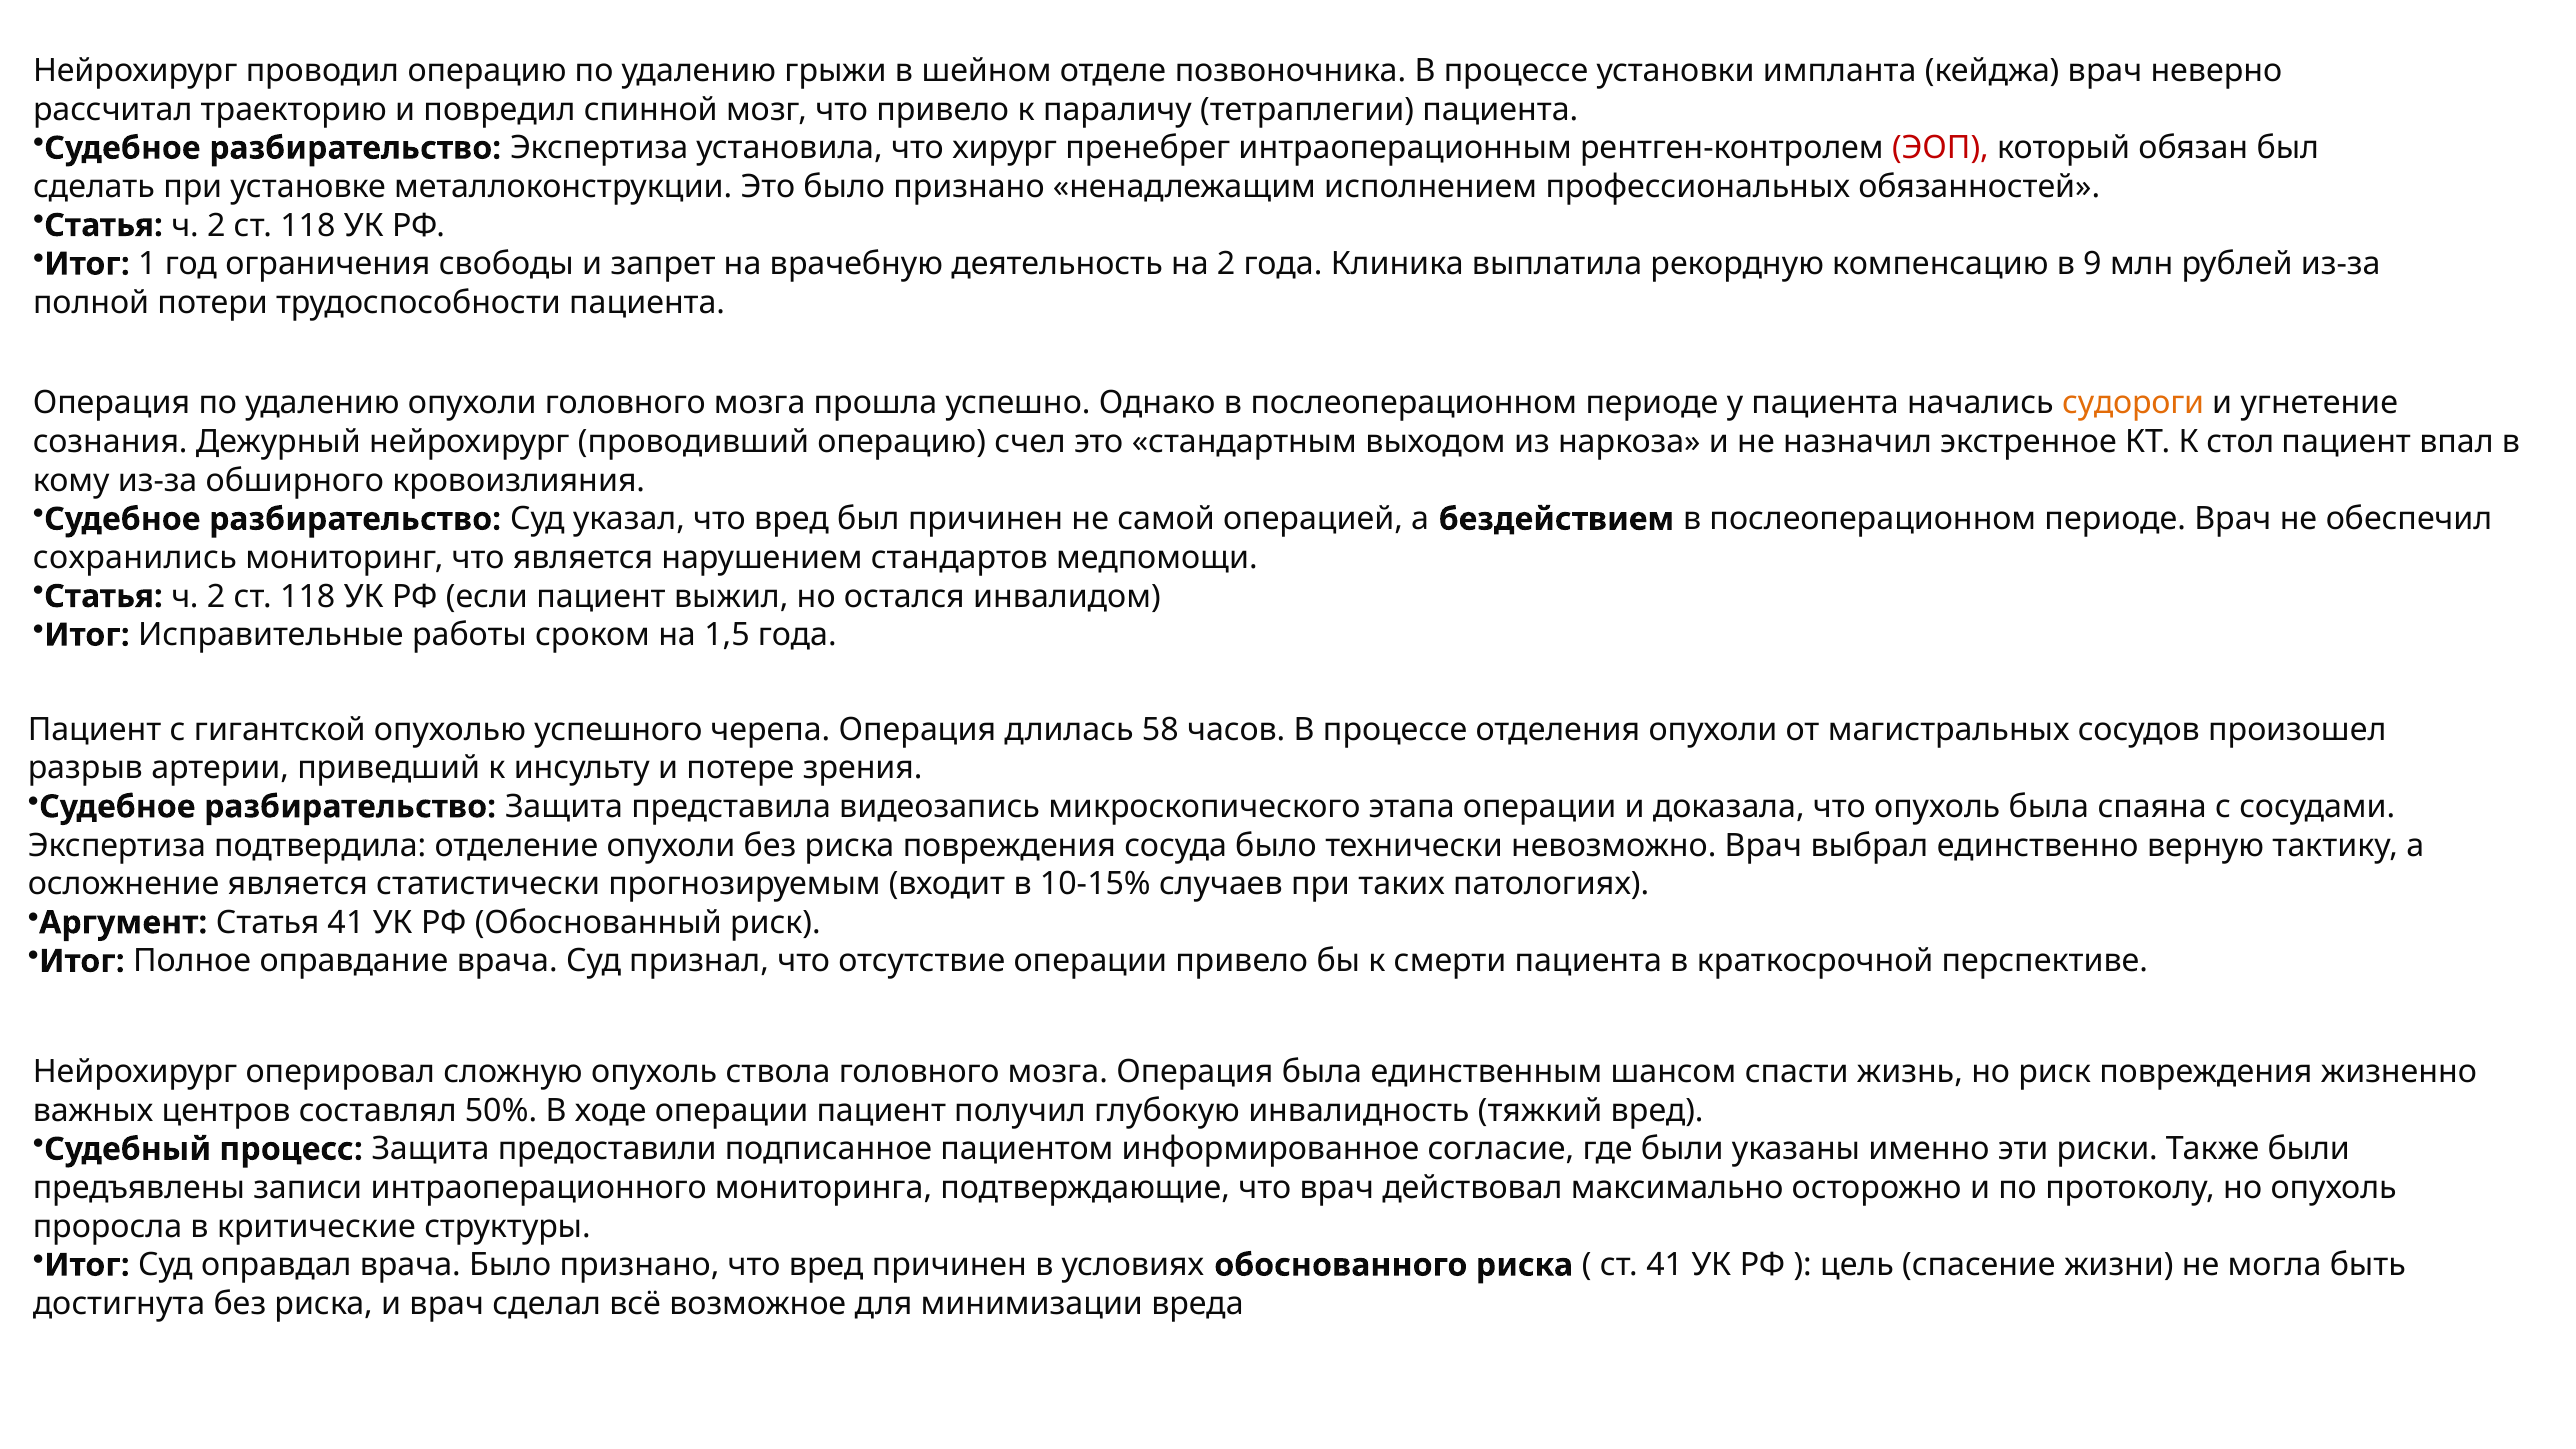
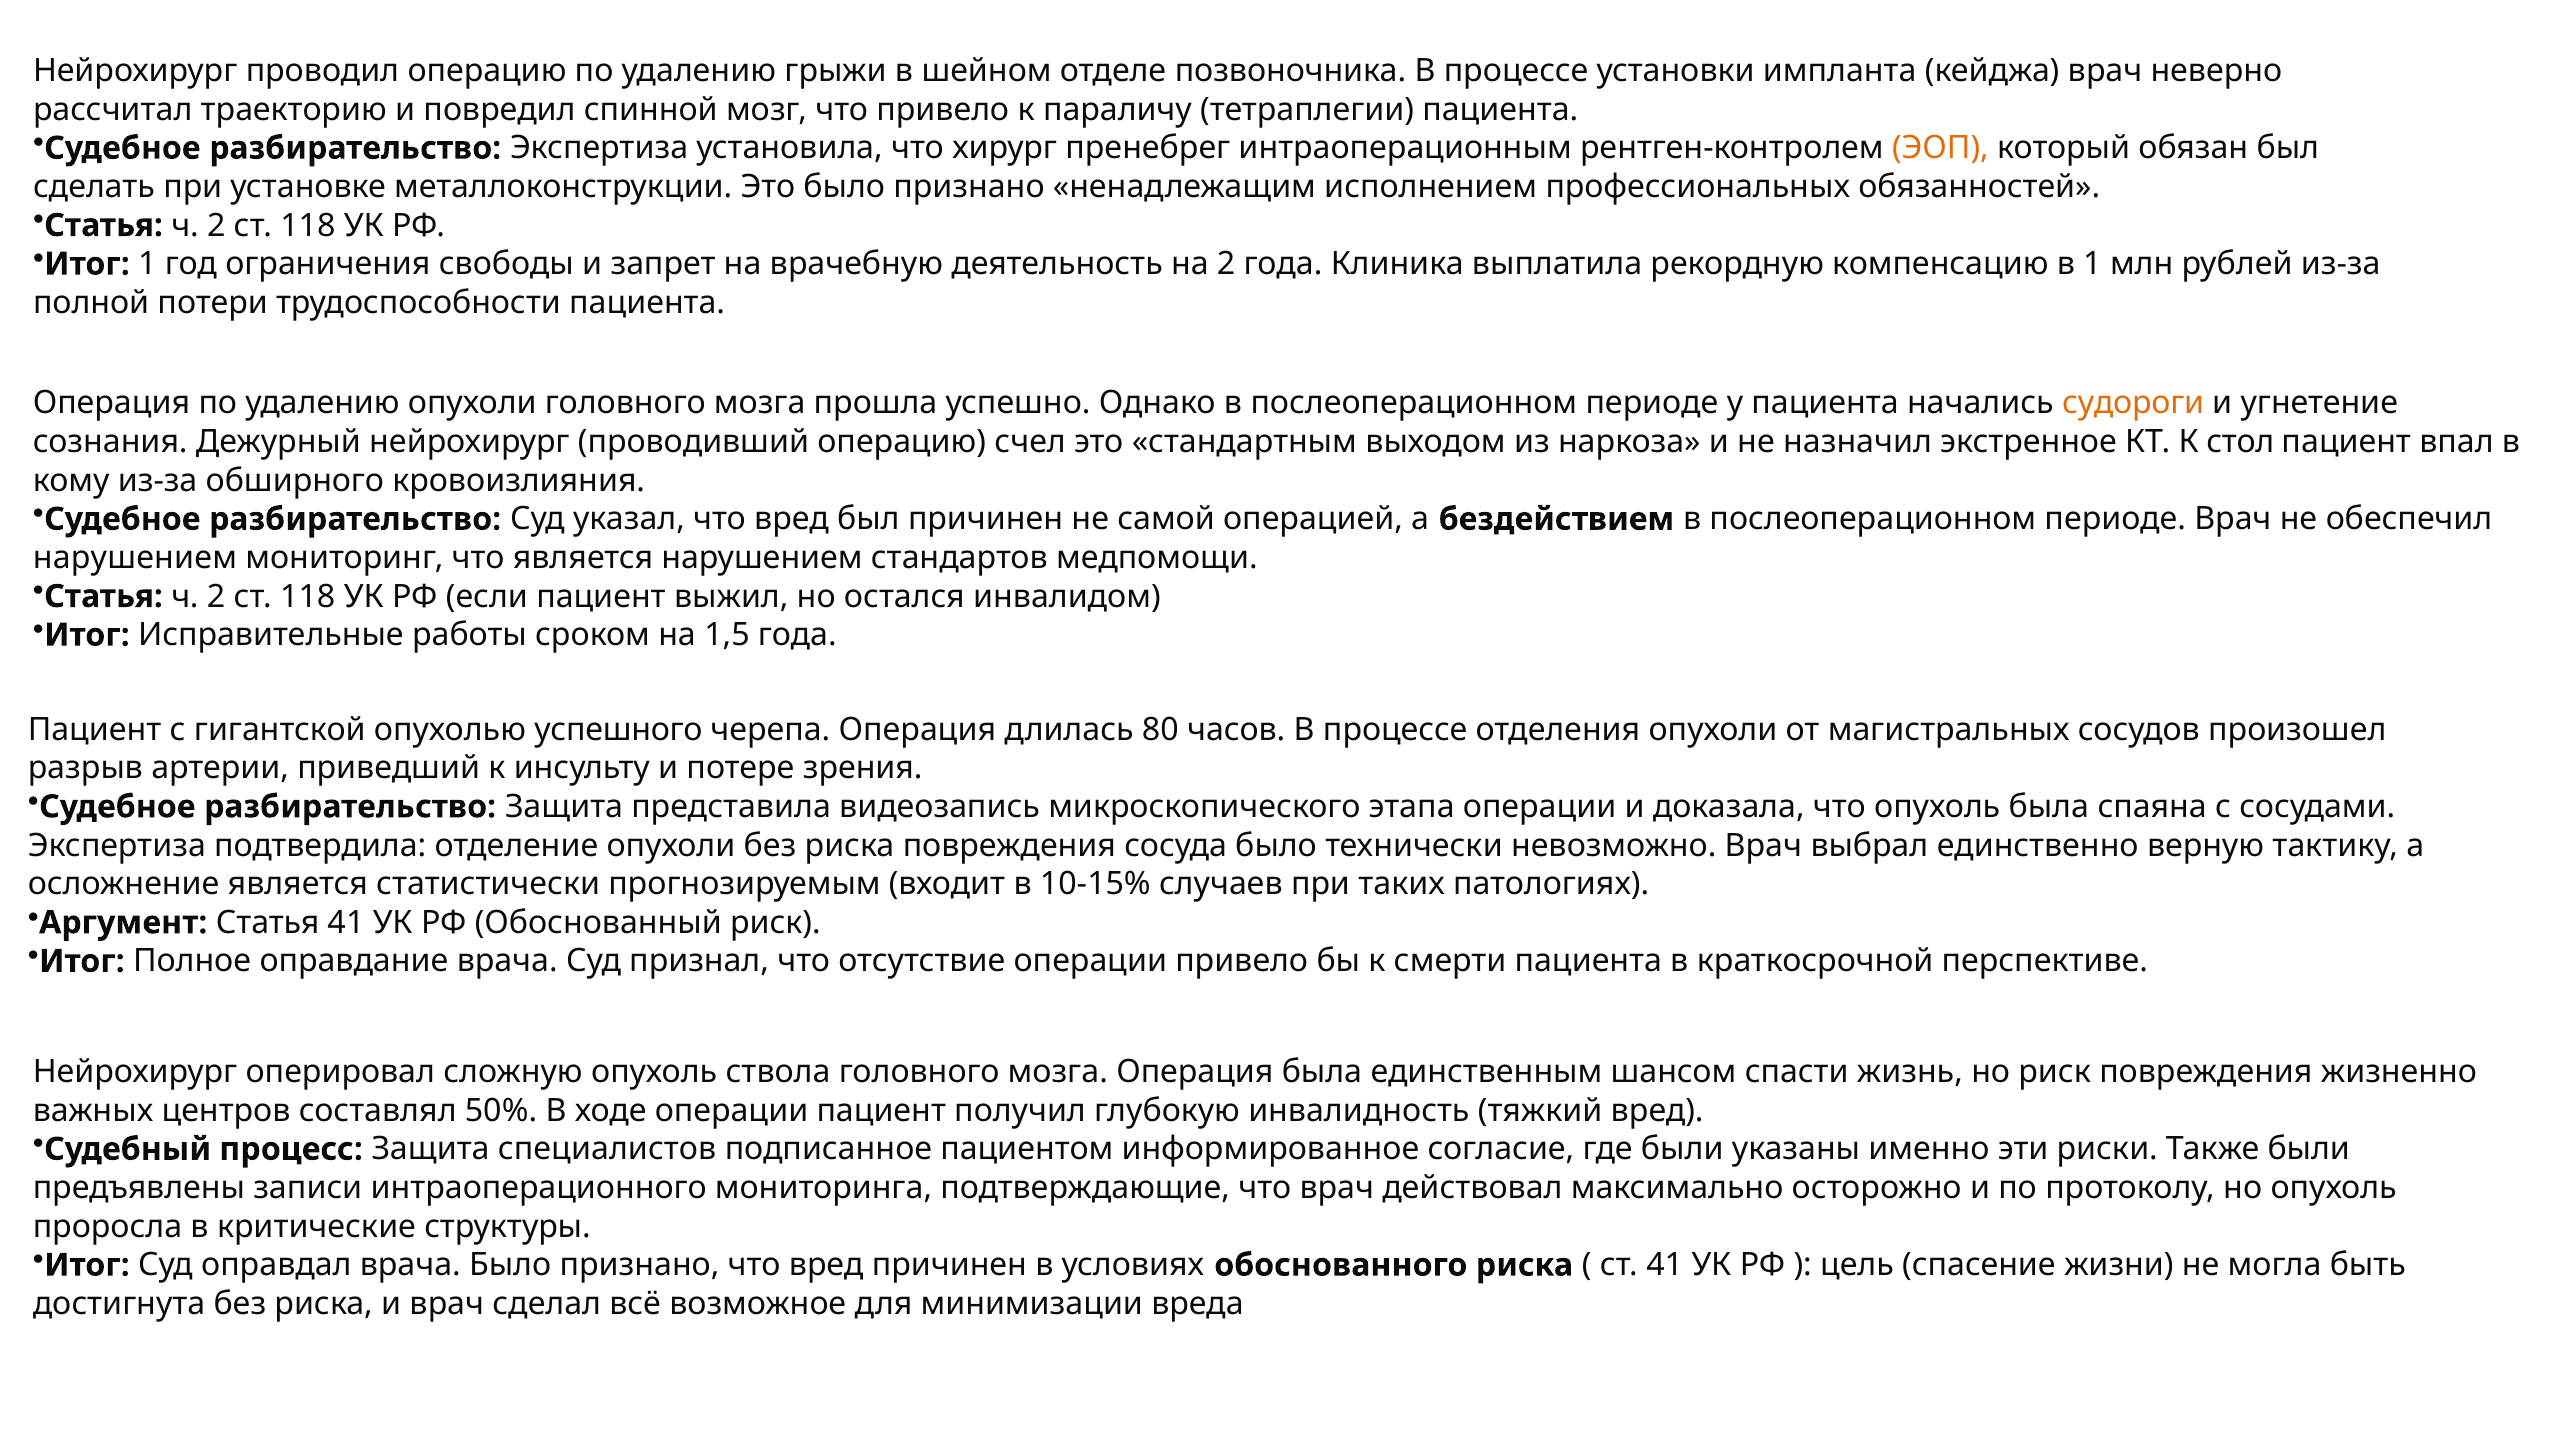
ЭОП colour: red -> orange (1940, 148)
в 9: 9 -> 1 (2092, 264)
сохранились: сохранились -> нарушением (135, 558)
58: 58 -> 80 (1160, 729)
предоставили: предоставили -> специалистов (607, 1149)
